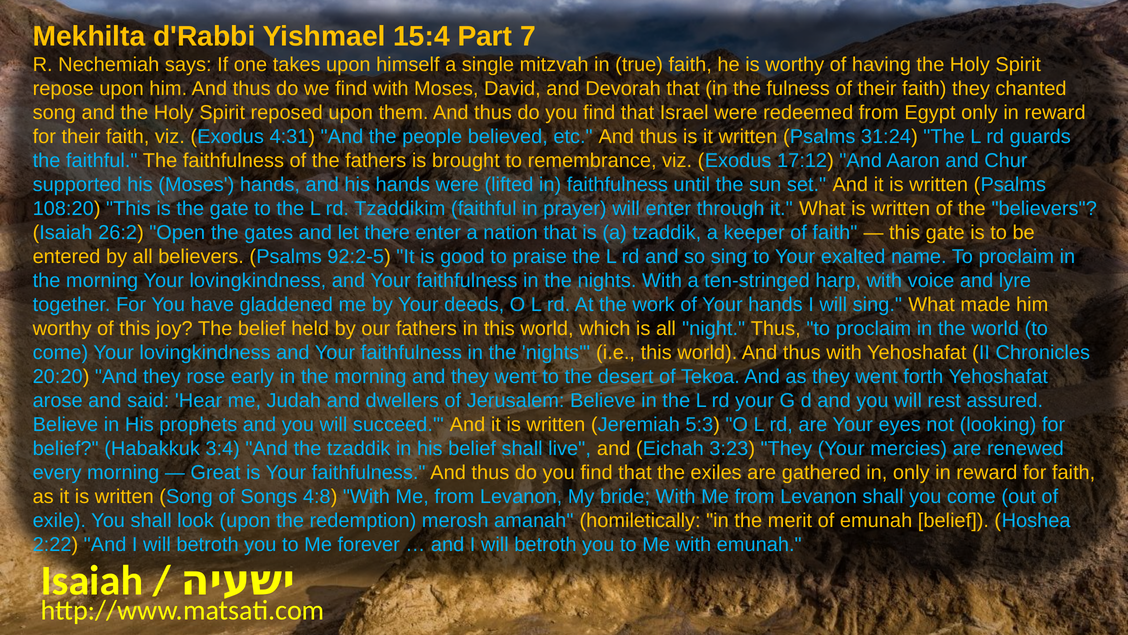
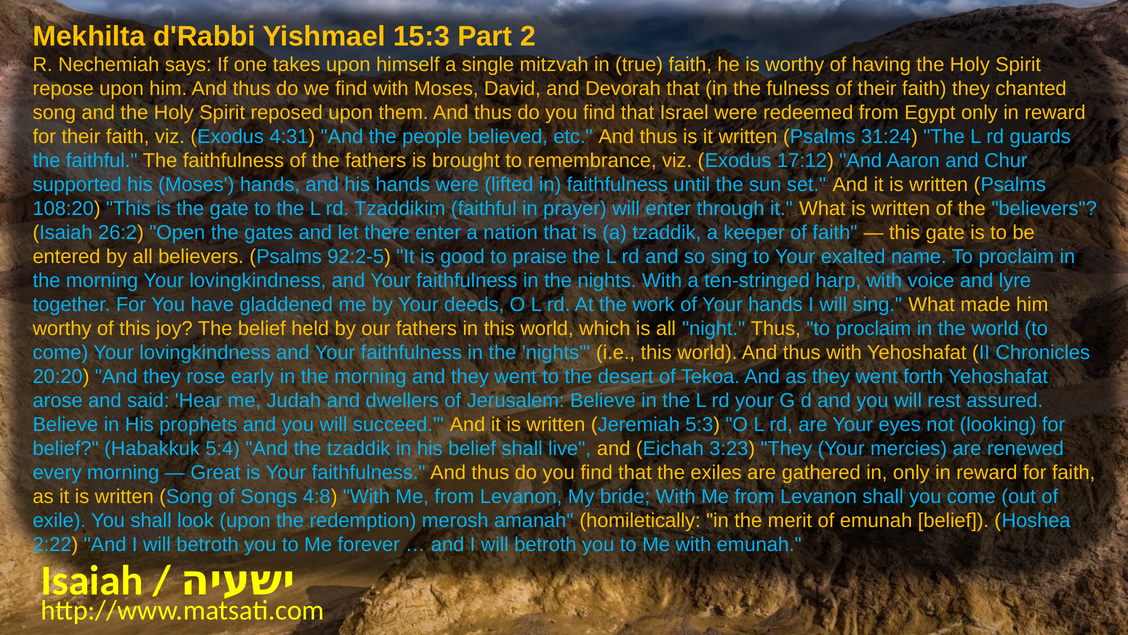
15:4: 15:4 -> 15:3 (422, 36)
7: 7 -> 2 (528, 36)
3:4: 3:4 -> 5:4 (223, 448)
